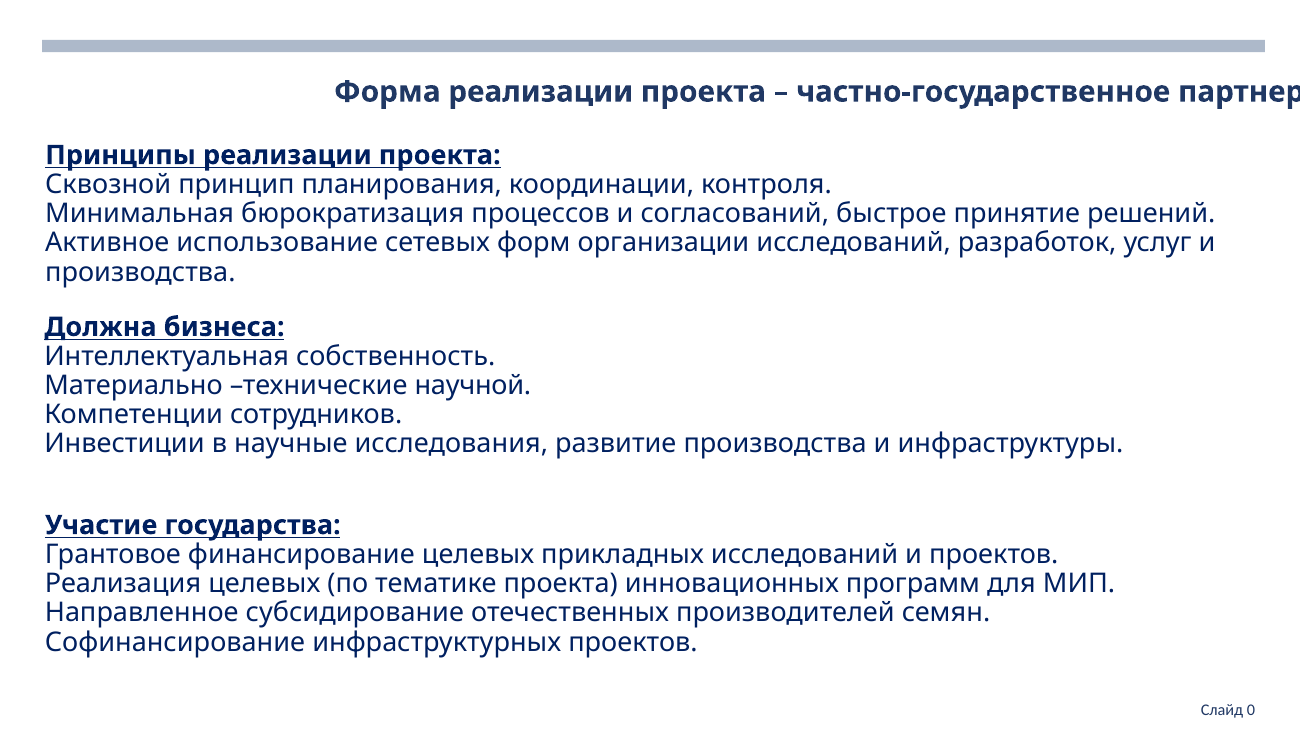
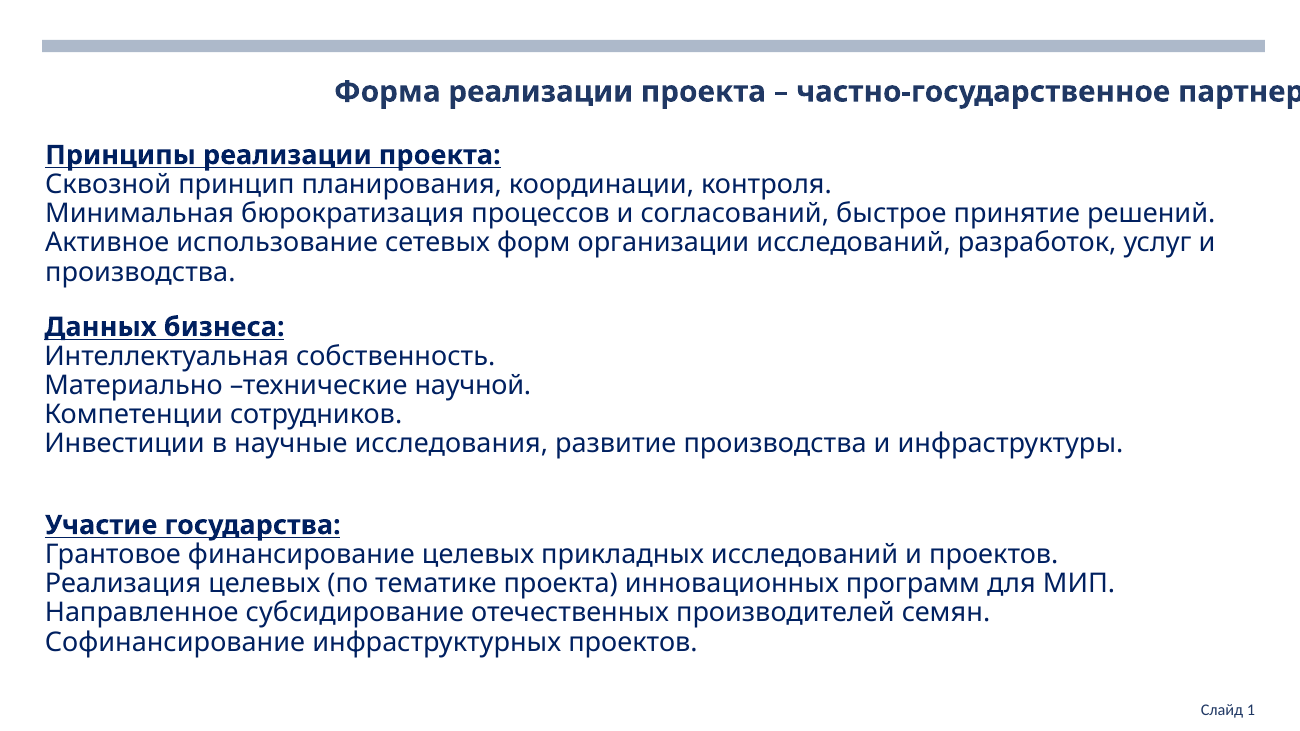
Должна: Должна -> Данных (100, 327)
0: 0 -> 1 (1251, 710)
